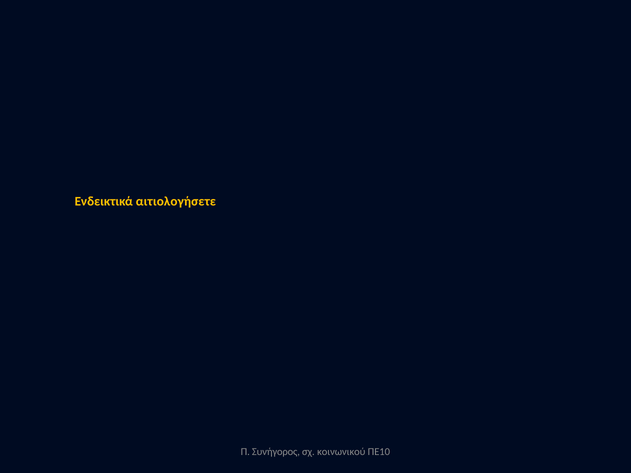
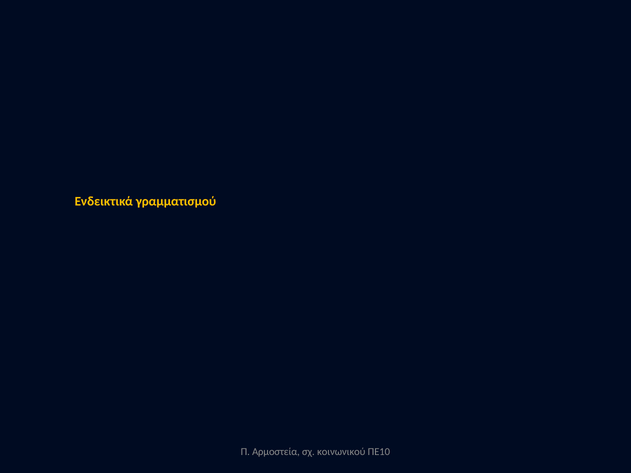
αιτιολογήσετε: αιτιολογήσετε -> γραμματισμού (176, 201)
Συνήγορος: Συνήγορος -> Αρμοστεία (276, 452)
